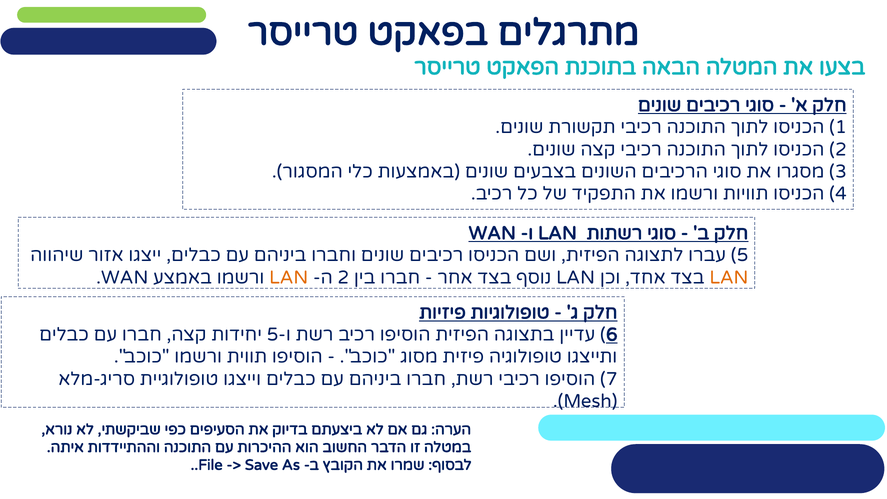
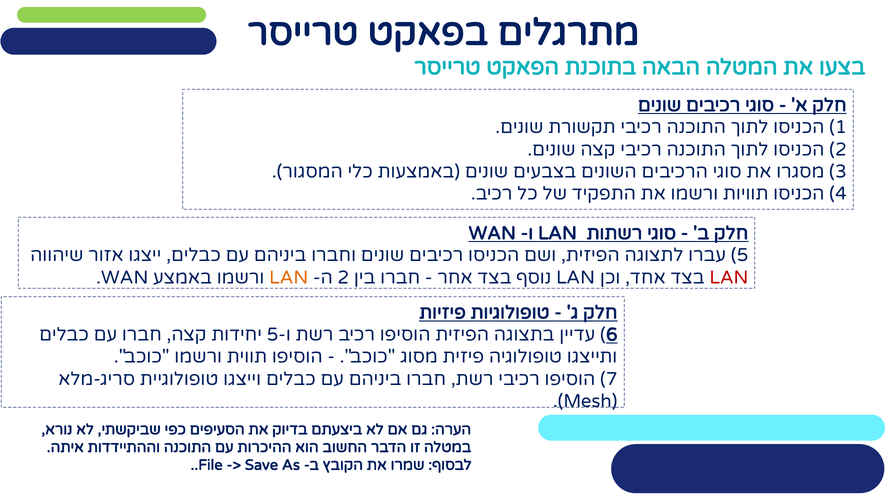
LAN colour: orange -> red (729, 277)
